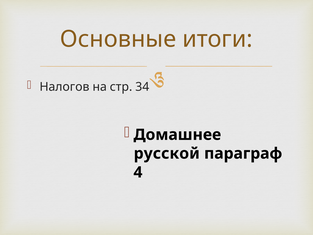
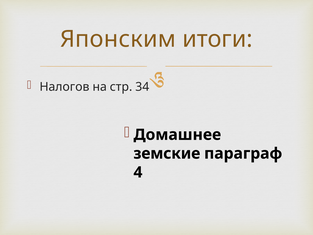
Основные: Основные -> Японским (118, 39)
русской: русской -> земские (167, 153)
